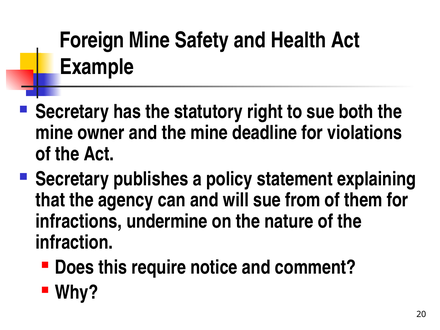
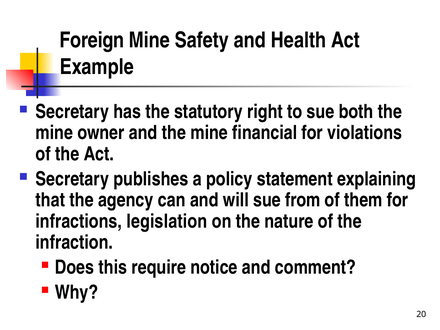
deadline: deadline -> financial (265, 133)
undermine: undermine -> legislation (167, 221)
